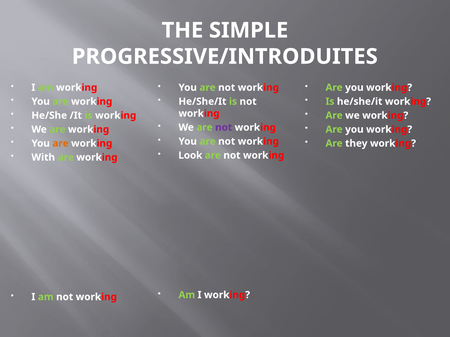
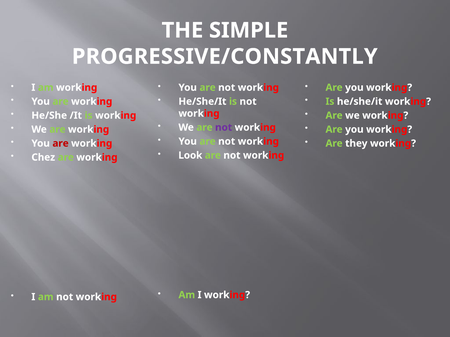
PROGRESSIVE/INTRODUITES: PROGRESSIVE/INTRODUITES -> PROGRESSIVE/CONSTANTLY (225, 57)
are colour: orange -> red (61, 144)
With: With -> Chez (43, 158)
